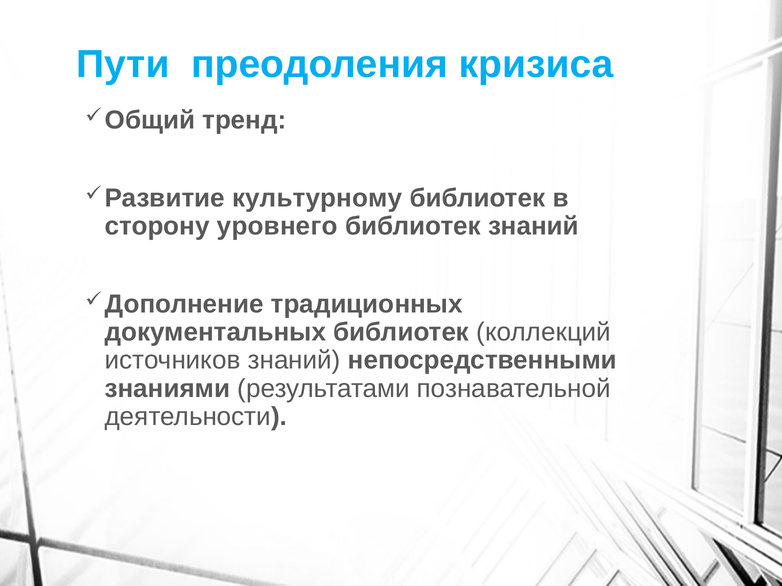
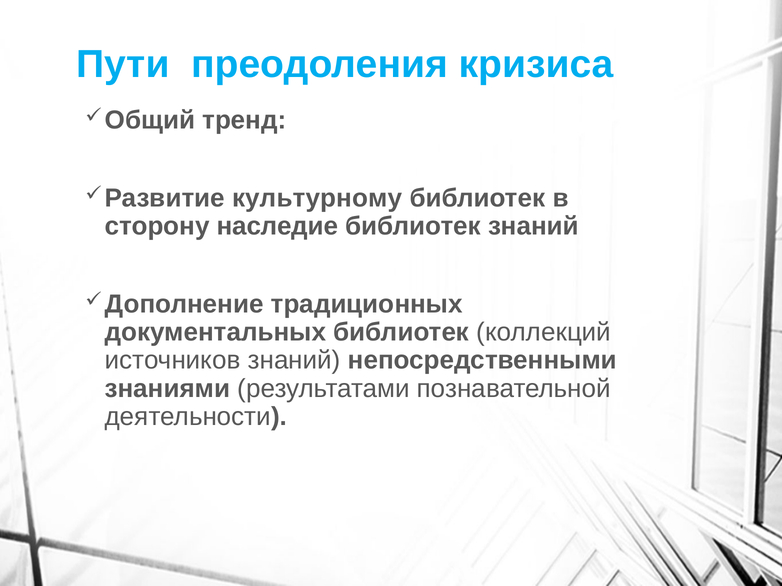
уровнего: уровнего -> наследие (277, 226)
